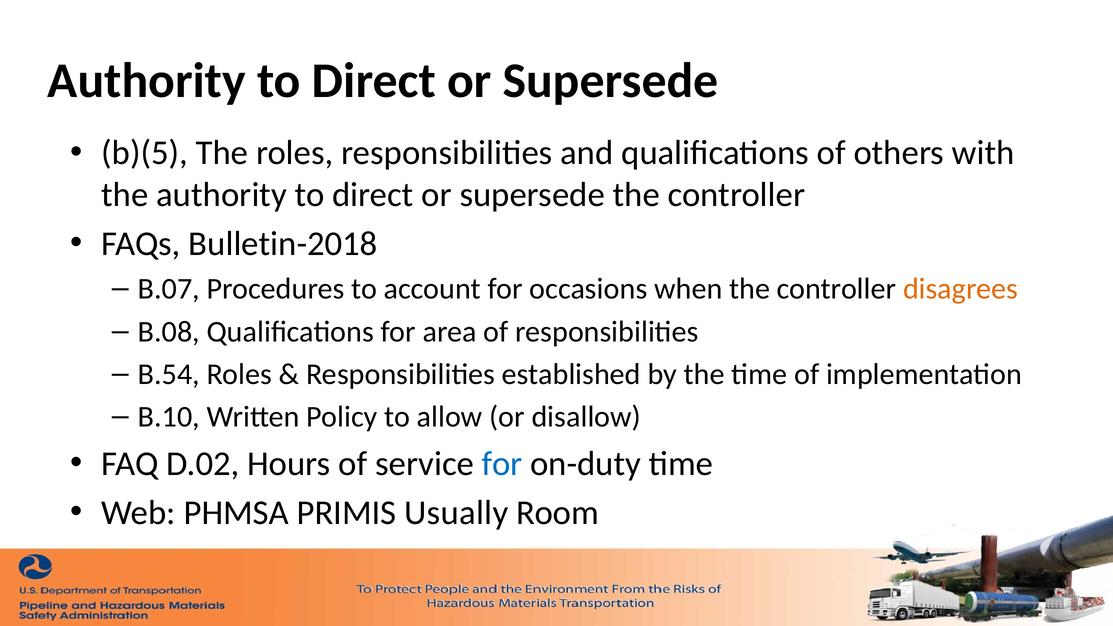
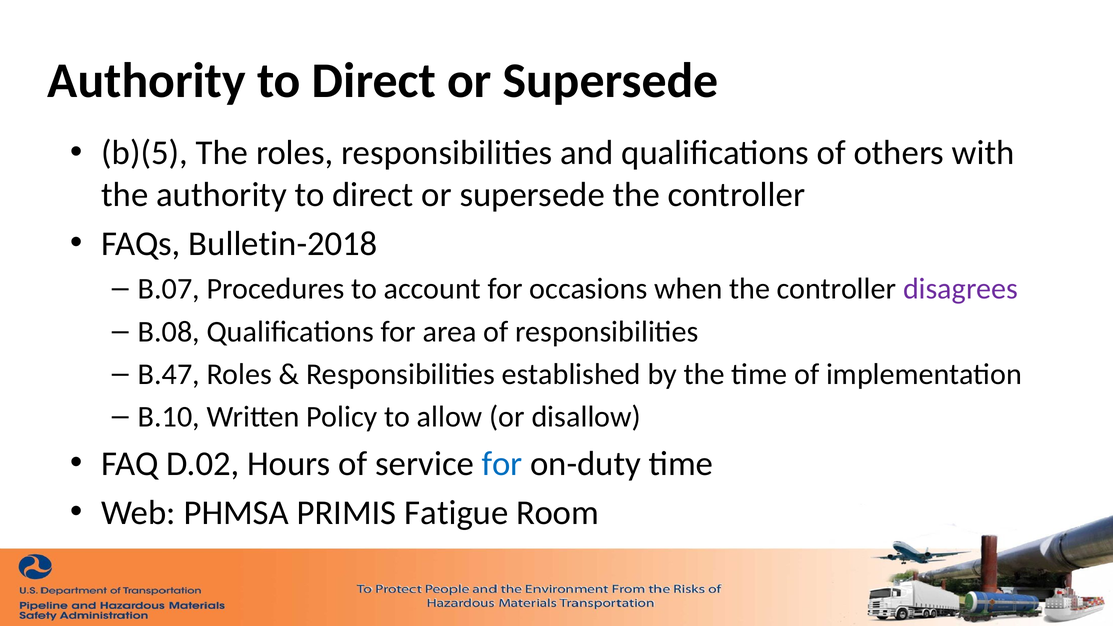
disagrees colour: orange -> purple (961, 289)
B.54: B.54 -> B.47 (169, 374)
Usually: Usually -> Fatigue (456, 513)
